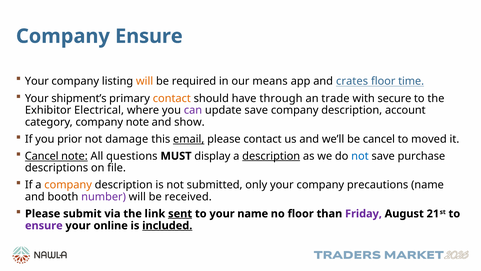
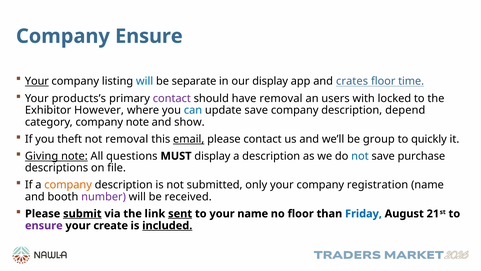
Your underline: none -> present (37, 81)
will colour: orange -> blue (145, 81)
required: required -> separate (194, 81)
our means: means -> display (270, 81)
shipment’s: shipment’s -> products’s (79, 98)
contact colour: orange -> purple (172, 98)
have through: through -> removal (281, 98)
trade: trade -> users (336, 98)
secure: secure -> locked (394, 98)
Electrical: Electrical -> However (99, 110)
can colour: purple -> blue (193, 110)
account: account -> depend (405, 110)
prior: prior -> theft (70, 139)
not damage: damage -> removal (127, 139)
be cancel: cancel -> group (379, 139)
moved: moved -> quickly (429, 139)
Cancel: Cancel -> Giving (42, 156)
description underline: present -> none (271, 156)
precautions: precautions -> registration (378, 185)
submit underline: none -> present (82, 213)
Friday colour: purple -> blue (363, 213)
online: online -> create (111, 225)
